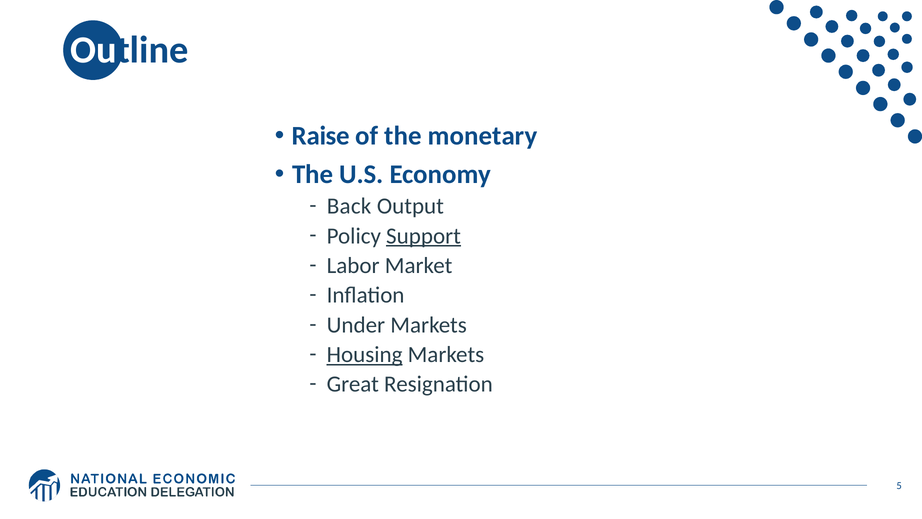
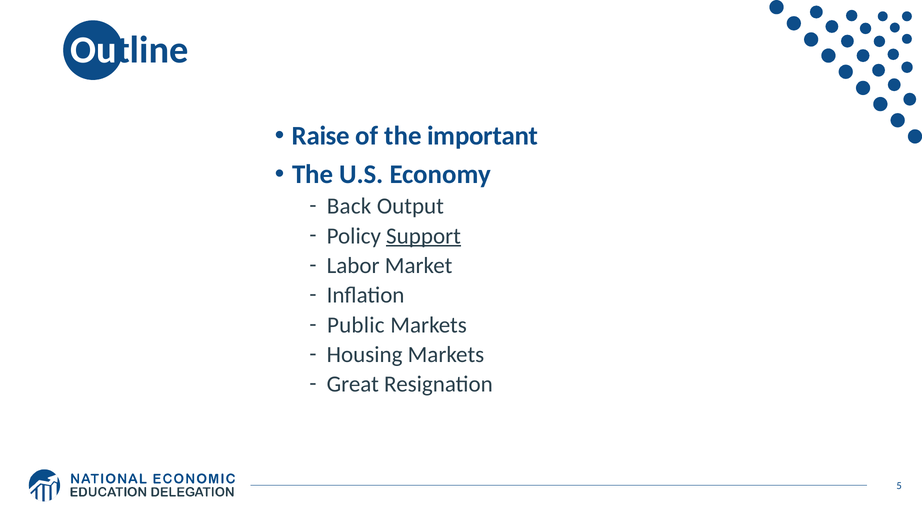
monetary: monetary -> important (483, 136)
Under: Under -> Public (356, 325)
Housing underline: present -> none (365, 354)
